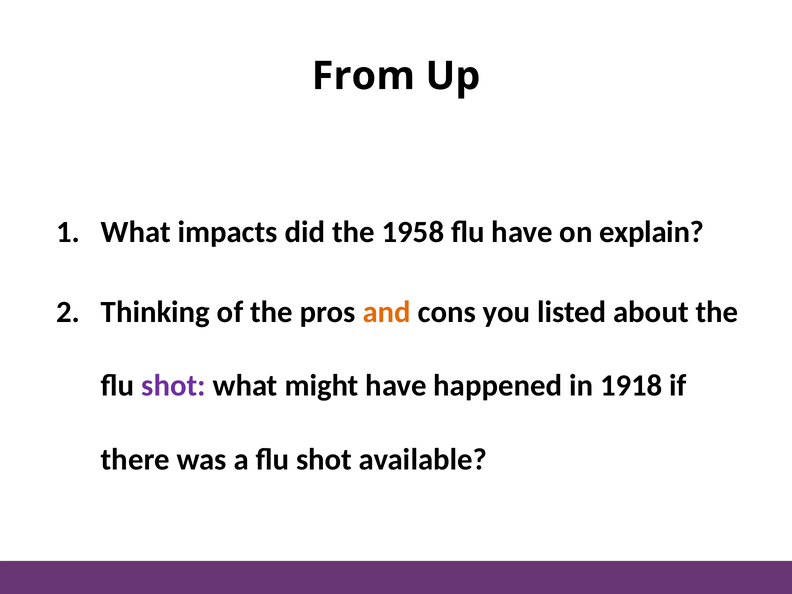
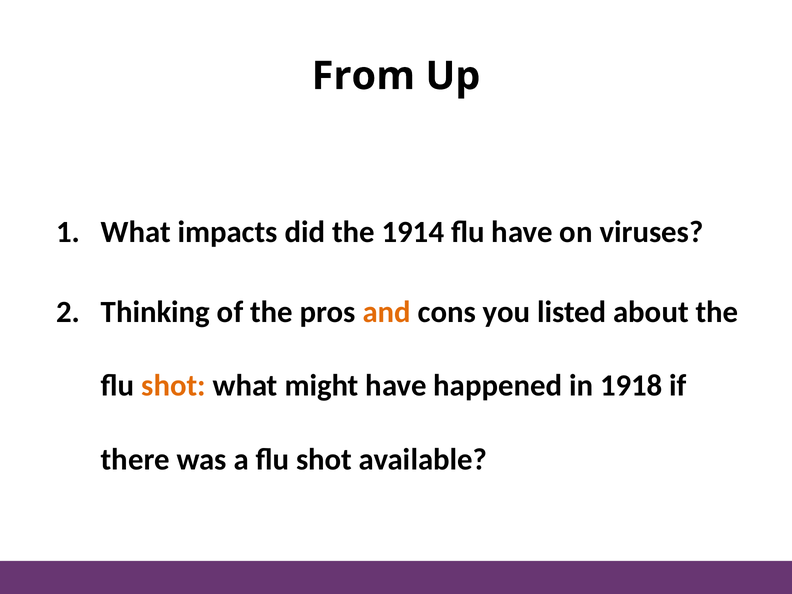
1958: 1958 -> 1914 (413, 232)
explain: explain -> viruses (651, 232)
shot colour: purple -> orange (174, 386)
